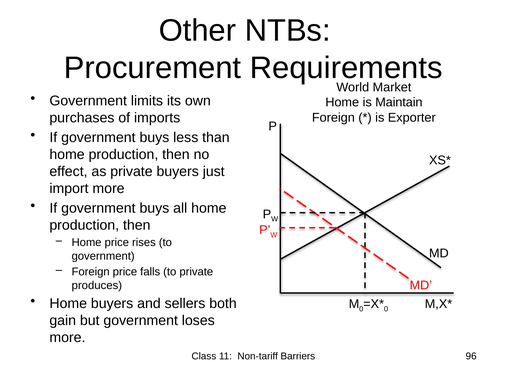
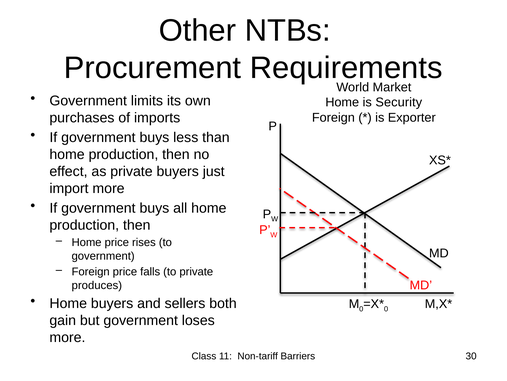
Maintain: Maintain -> Security (399, 102)
96: 96 -> 30 (471, 355)
